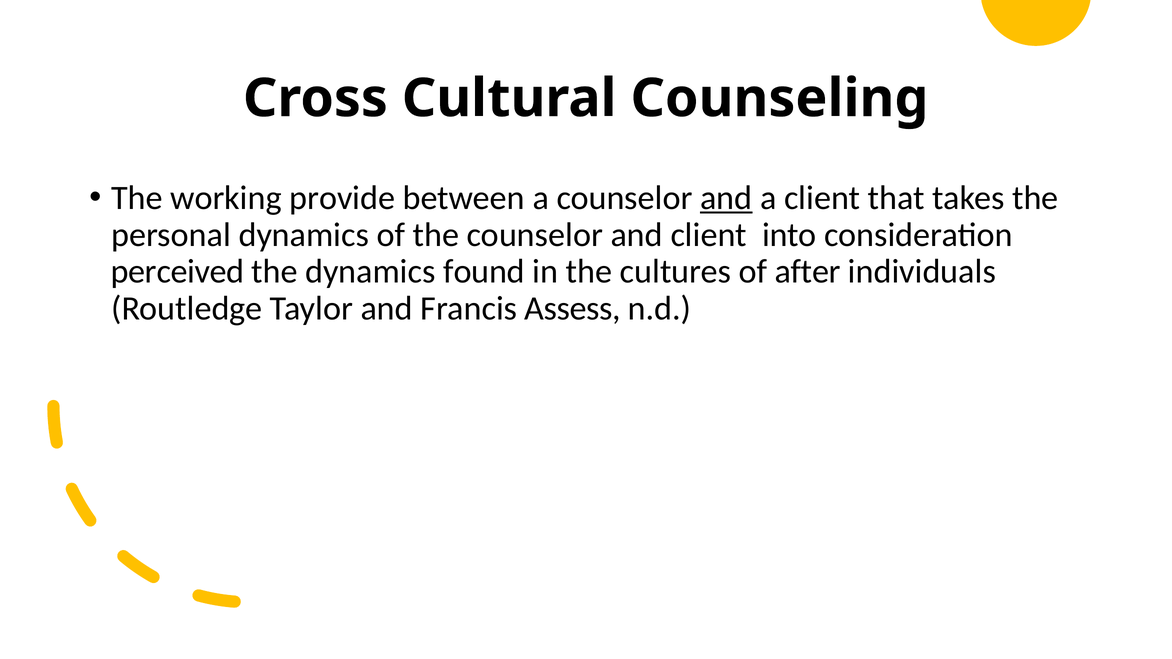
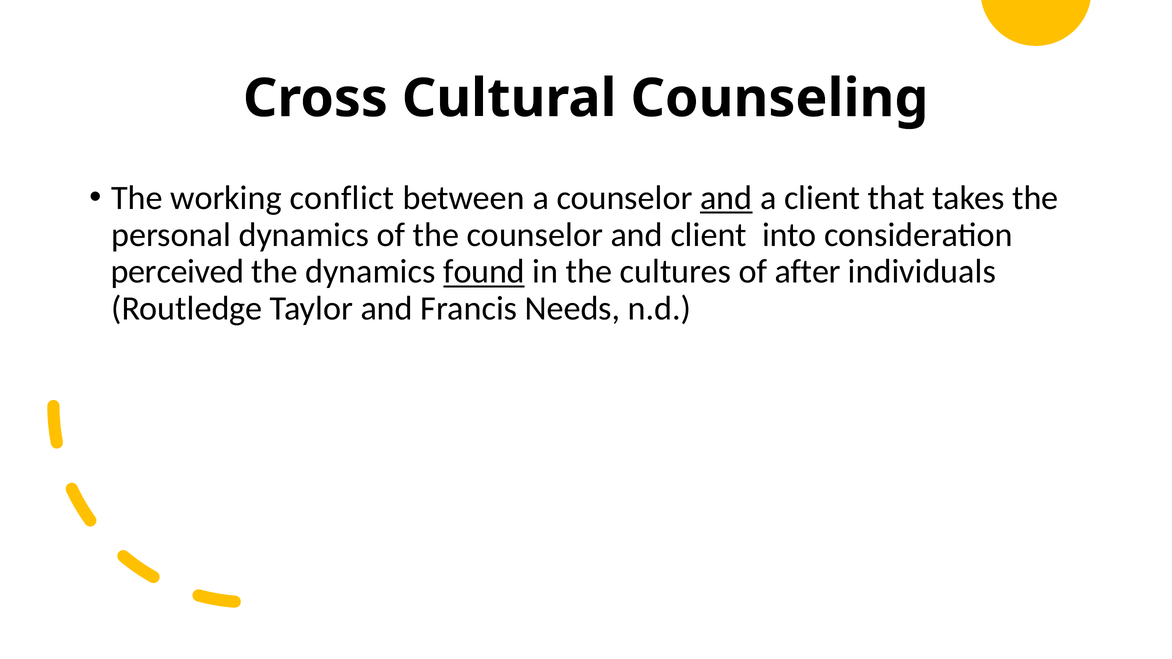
provide: provide -> conflict (342, 198)
found underline: none -> present (484, 272)
Assess: Assess -> Needs (573, 309)
